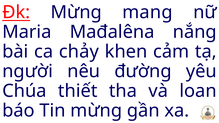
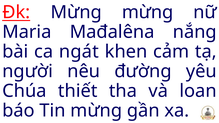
Mừng mang: mang -> mừng (148, 12)
chảy: chảy -> ngát (79, 52)
